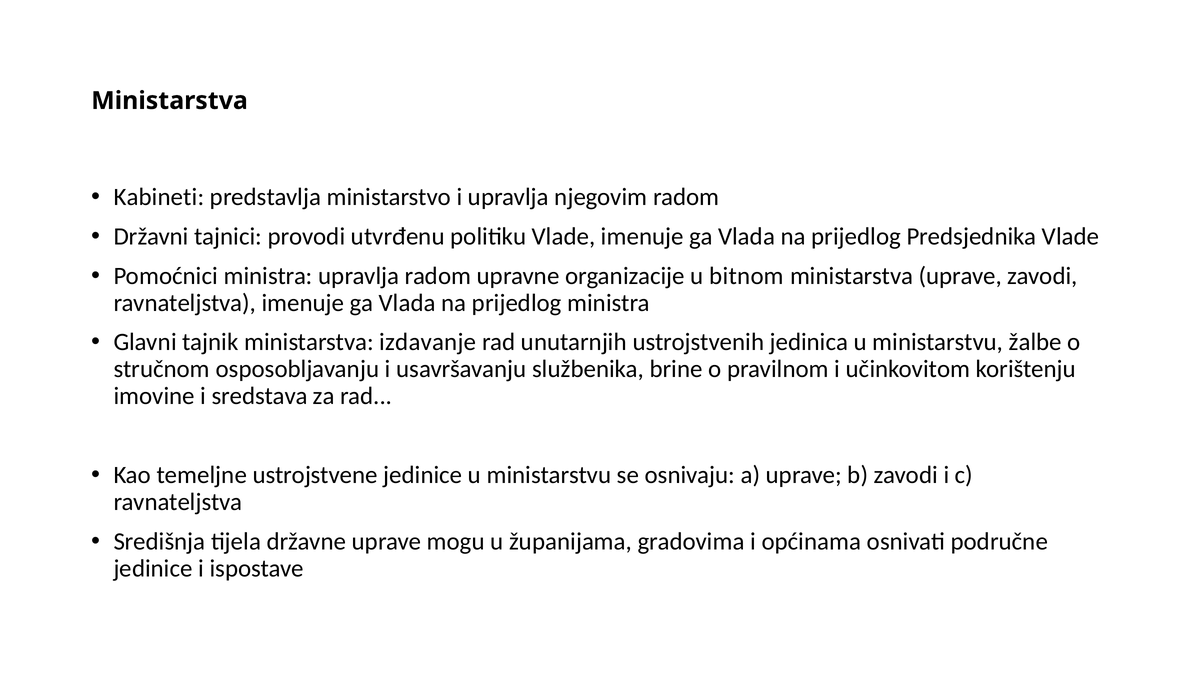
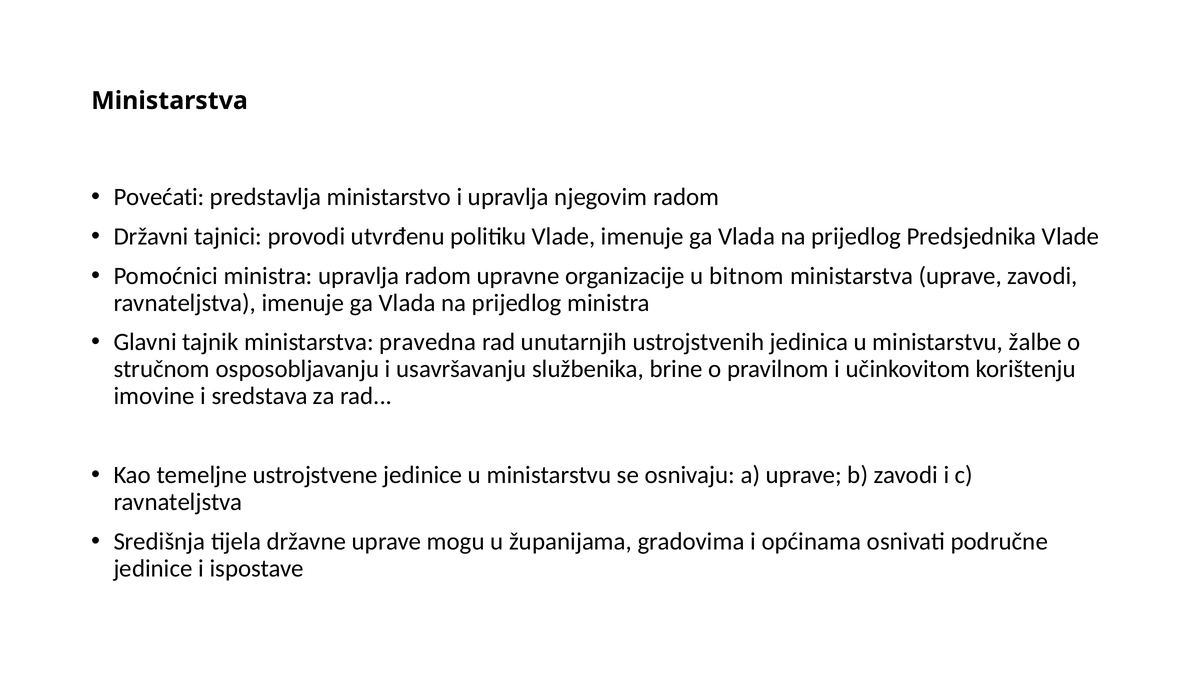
Kabineti: Kabineti -> Povećati (159, 197)
izdavanje: izdavanje -> pravedna (428, 342)
